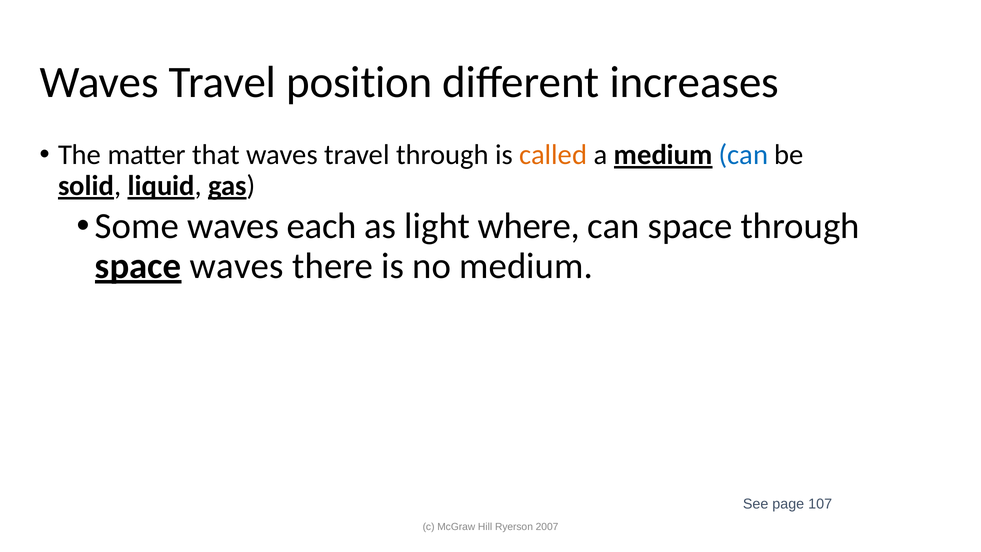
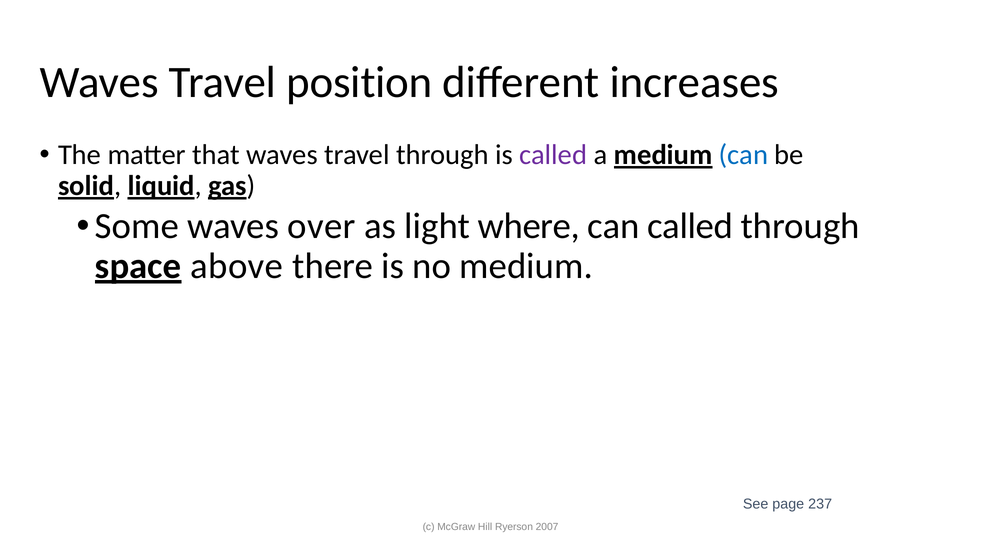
called colour: orange -> purple (553, 155)
each: each -> over (321, 226)
can space: space -> called (690, 226)
waves: waves -> above (237, 266)
107: 107 -> 237 (820, 504)
